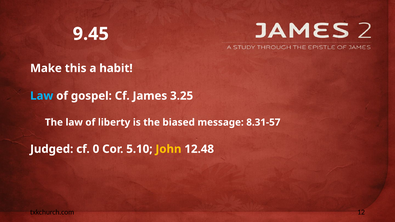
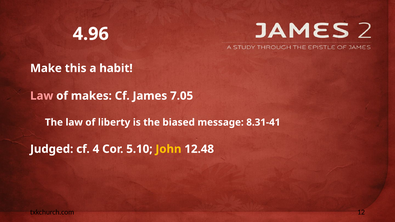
9.45: 9.45 -> 4.96 (91, 34)
Law colour: light blue -> pink (42, 96)
gospel: gospel -> makes (91, 96)
3.25: 3.25 -> 7.05 (182, 96)
8.31-57: 8.31-57 -> 8.31-41 (263, 122)
0: 0 -> 4 (96, 149)
